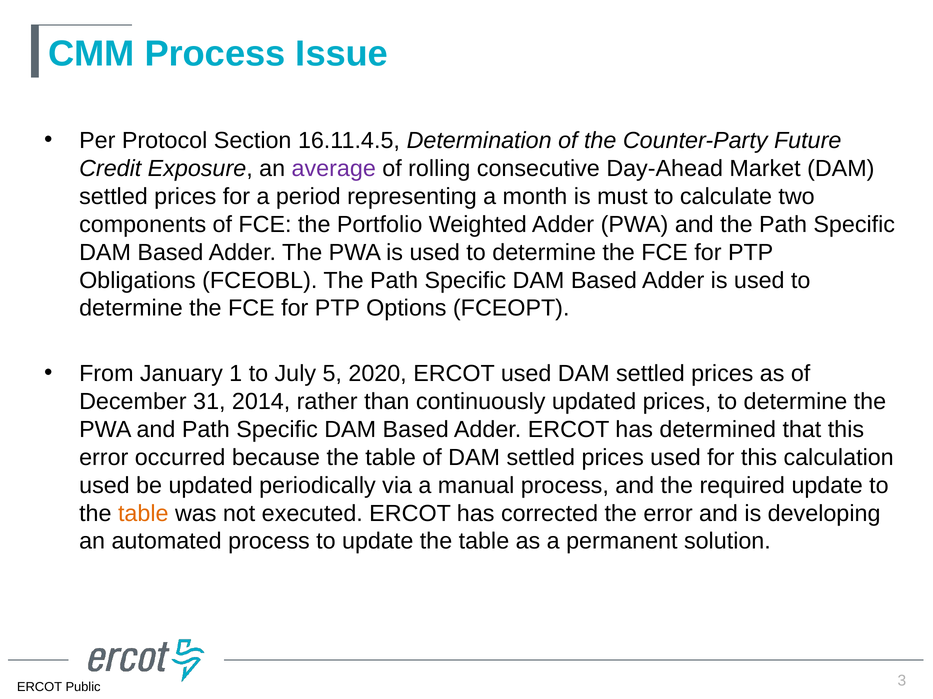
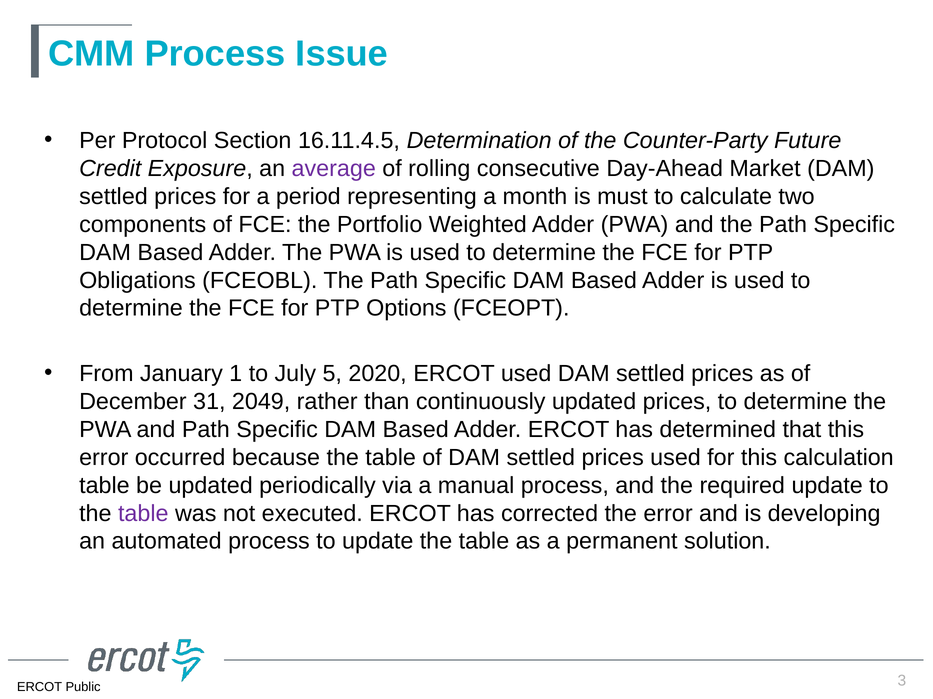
2014: 2014 -> 2049 (261, 402)
used: used -> table (104, 486)
table colour: orange -> purple (143, 514)
